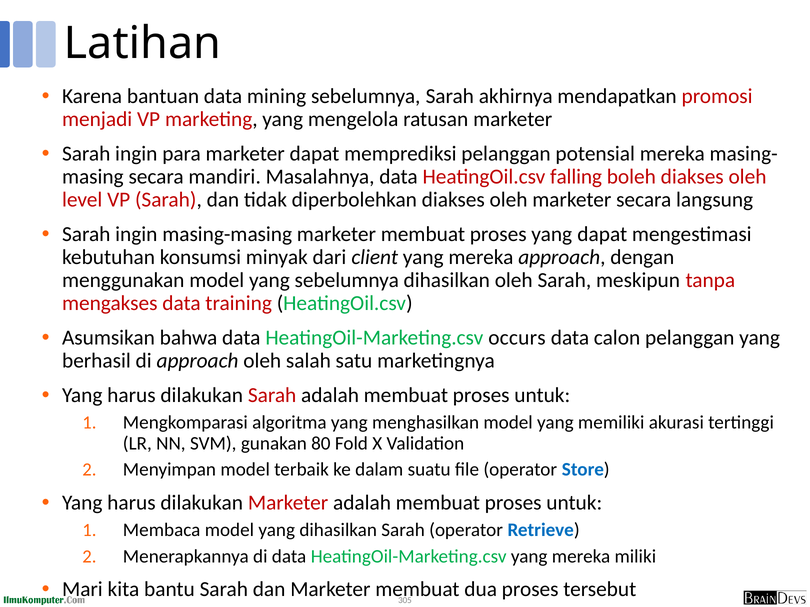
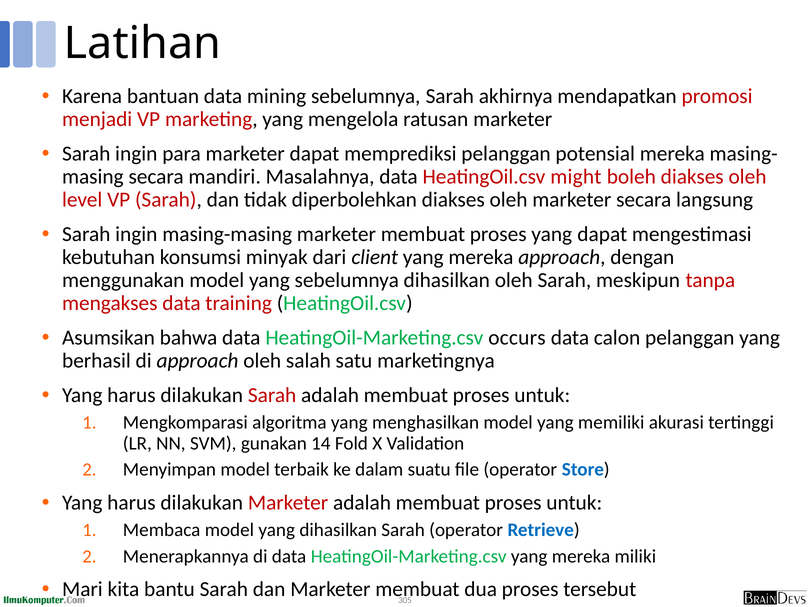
falling: falling -> might (576, 177)
80: 80 -> 14 (321, 444)
